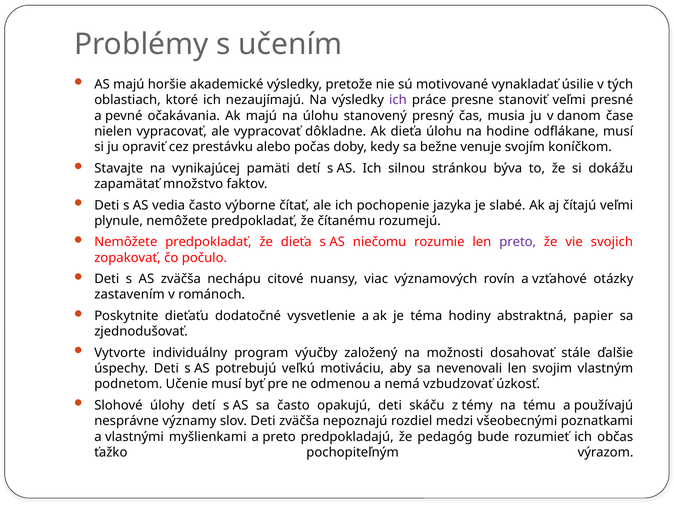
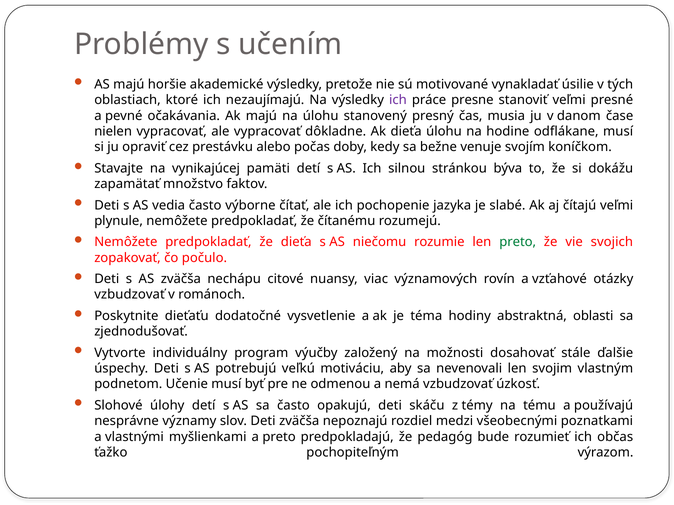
preto colour: purple -> green (518, 242)
zastavením: zastavením -> vzbudzovať (130, 295)
papier: papier -> oblasti (593, 316)
